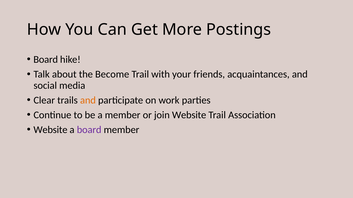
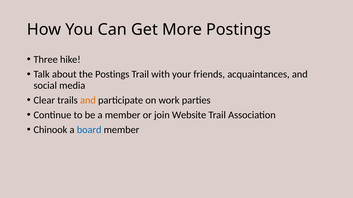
Board: Board -> Three (46, 60)
the Become: Become -> Postings (112, 74)
Website: Website -> Chinook (50, 130)
board colour: purple -> blue (89, 130)
